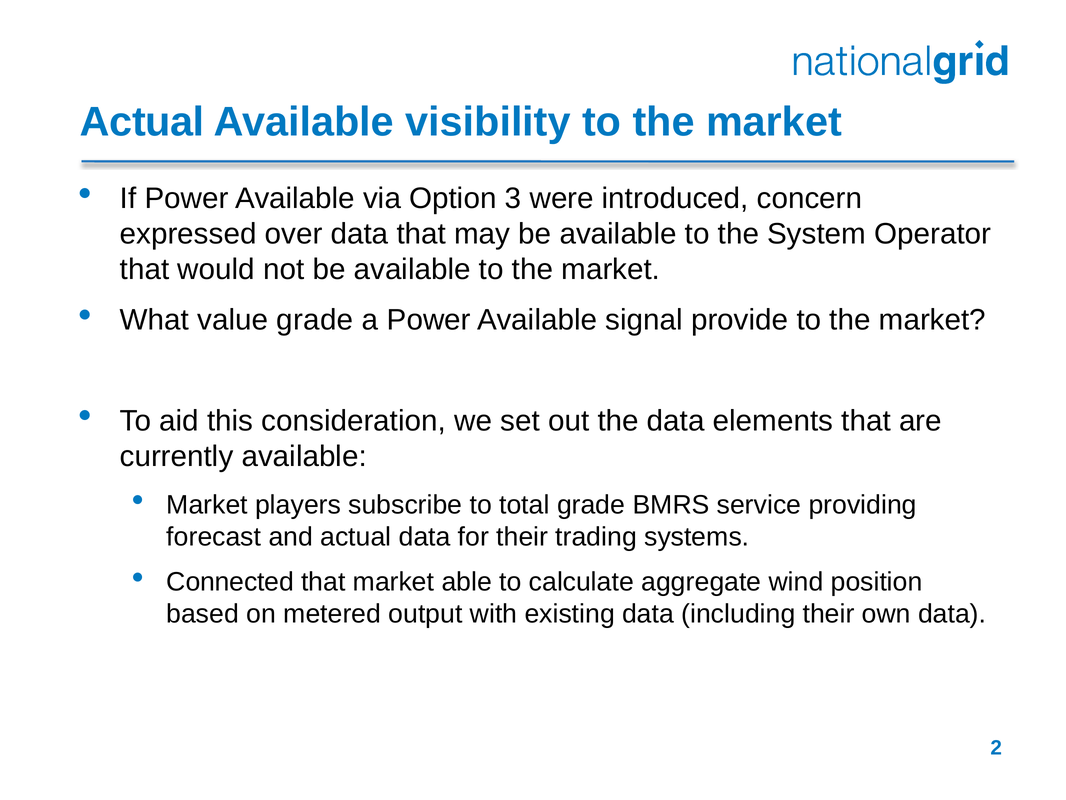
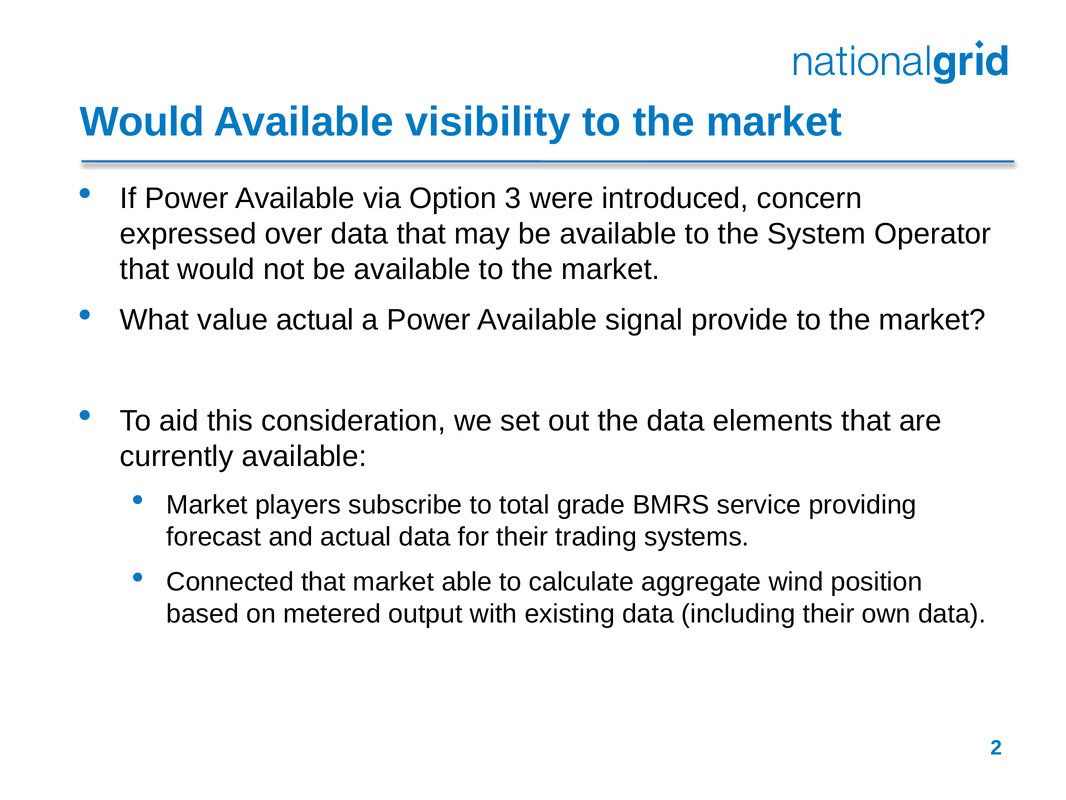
Actual: Actual -> Would (142, 122)
value grade: grade -> actual (315, 320)
